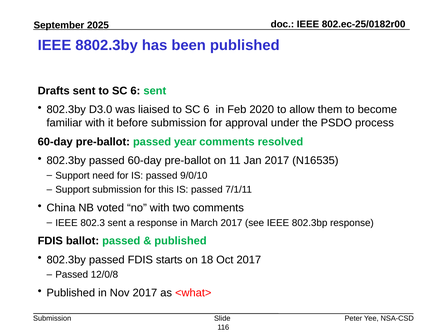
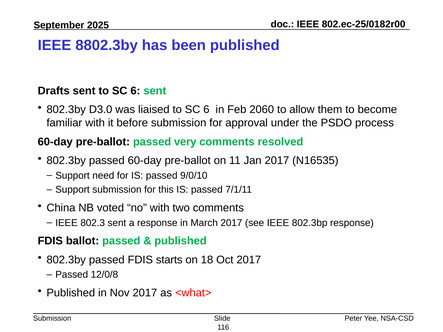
2020: 2020 -> 2060 (262, 110)
year: year -> very (185, 142)
